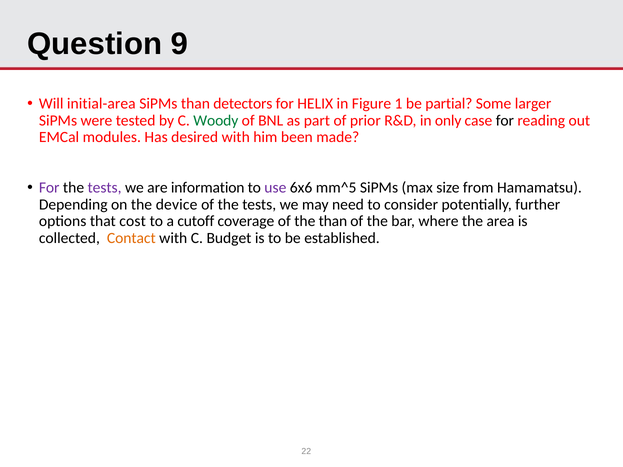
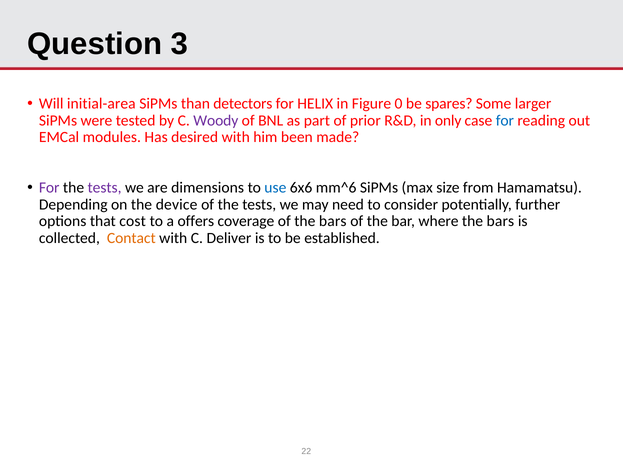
9: 9 -> 3 (179, 44)
1: 1 -> 0 (399, 104)
partial: partial -> spares (449, 104)
Woody colour: green -> purple (216, 121)
for colour: black -> blue (505, 121)
information: information -> dimensions (208, 188)
use colour: purple -> blue (275, 188)
mm^5: mm^5 -> mm^6 (336, 188)
cutoff: cutoff -> offers (196, 221)
of the than: than -> bars (333, 221)
where the area: area -> bars (500, 221)
Budget: Budget -> Deliver (229, 238)
